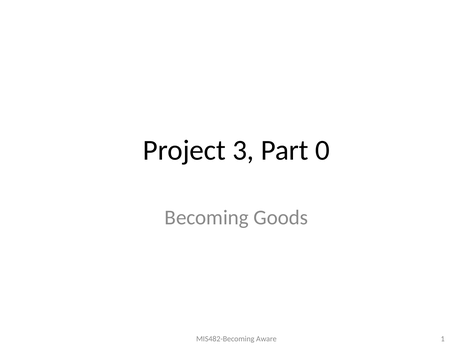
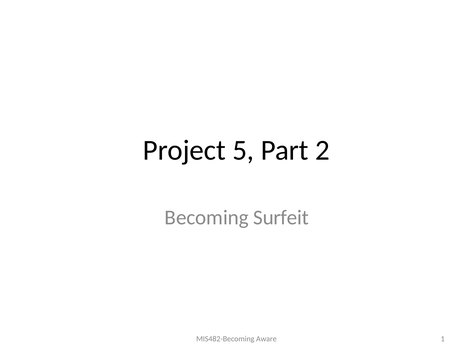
3: 3 -> 5 (243, 150)
0: 0 -> 2 (322, 150)
Goods: Goods -> Surfeit (281, 217)
